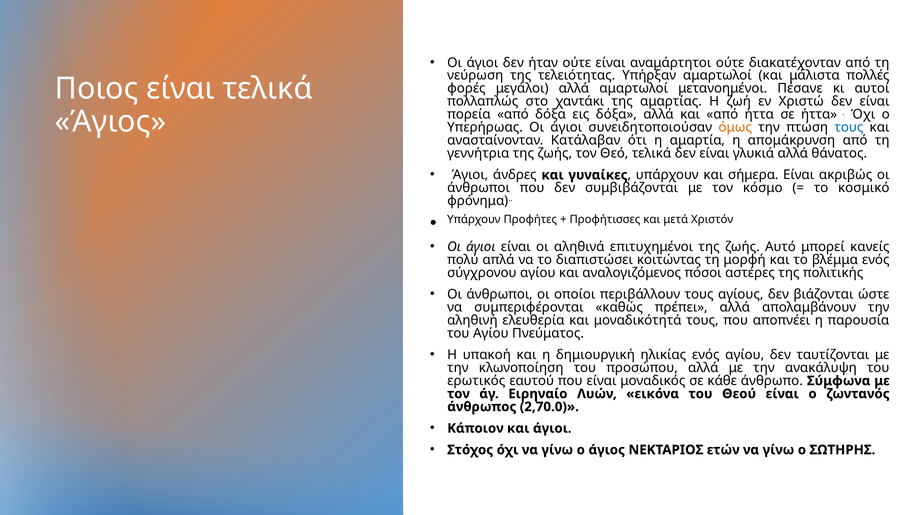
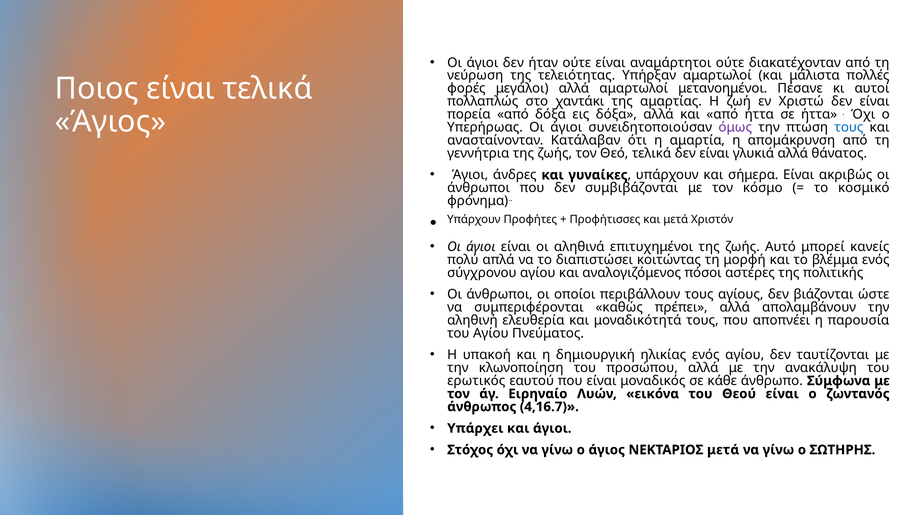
όμως colour: orange -> purple (735, 127)
2,70.0: 2,70.0 -> 4,16.7 (549, 407)
Κάποιον: Κάποιον -> Υπάρχει (475, 428)
ΝΕΚΤΑΡΙΟΣ ετών: ετών -> μετά (723, 450)
